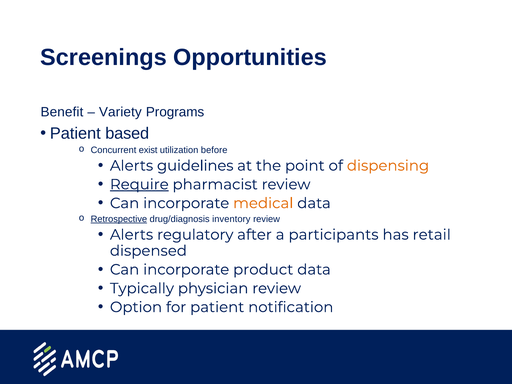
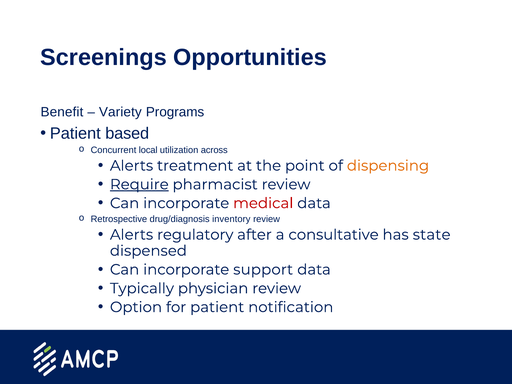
exist: exist -> local (148, 150)
before: before -> across (214, 150)
guidelines: guidelines -> treatment (195, 166)
medical colour: orange -> red (263, 203)
Retrospective underline: present -> none (119, 219)
participants: participants -> consultative (334, 235)
retail: retail -> state (432, 235)
product: product -> support (263, 270)
